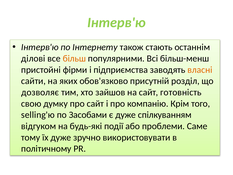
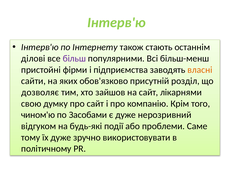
більш colour: orange -> purple (74, 58)
готовність: готовність -> лікарнями (181, 92)
selling'ю: selling'ю -> чином'ю (38, 115)
спілкуванням: спілкуванням -> нерозривний (165, 115)
